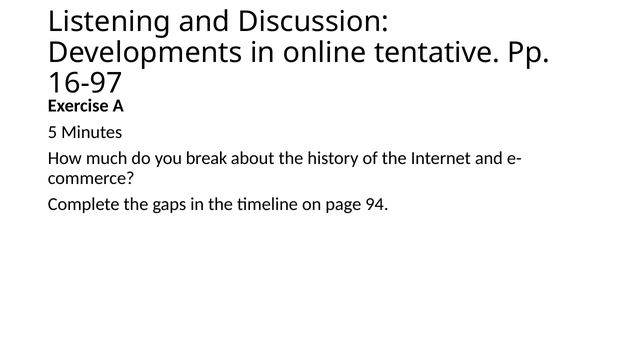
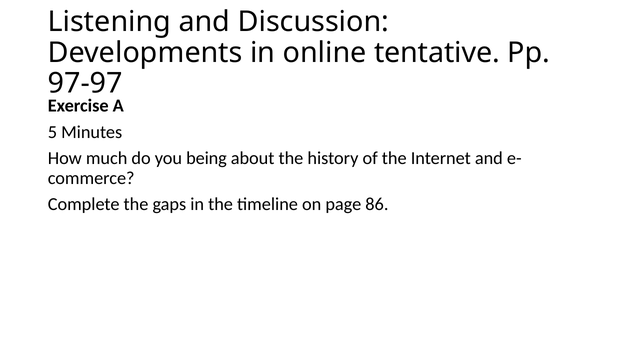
16-97: 16-97 -> 97-97 (85, 84)
break: break -> being (206, 159)
94: 94 -> 86 (377, 205)
